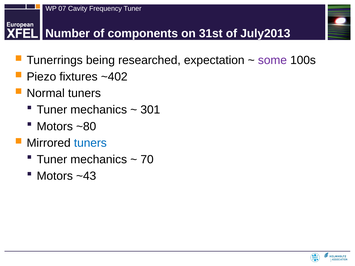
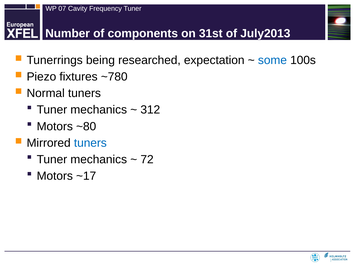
some colour: purple -> blue (272, 60)
~402: ~402 -> ~780 (114, 77)
301: 301 -> 312 (150, 110)
70: 70 -> 72 (147, 160)
~43: ~43 -> ~17 (86, 176)
